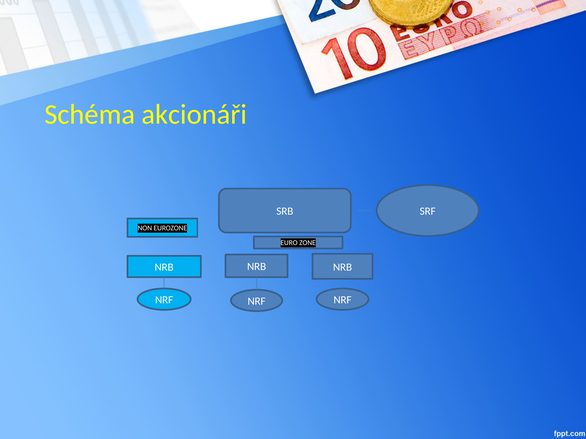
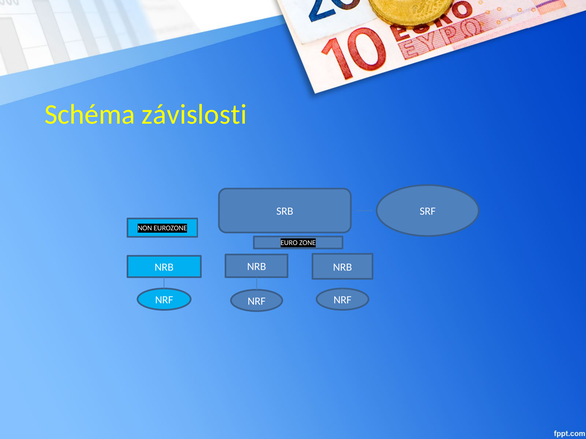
akcionáři: akcionáři -> závislosti (194, 115)
